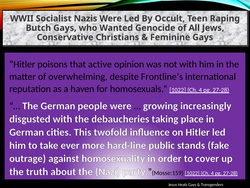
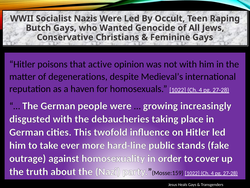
overwhelming: overwhelming -> degenerations (78, 76)
Frontline’s: Frontline’s -> Medieval’s (162, 76)
